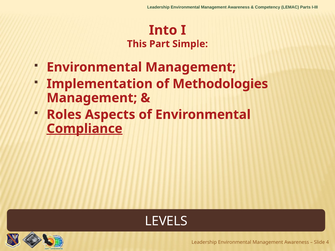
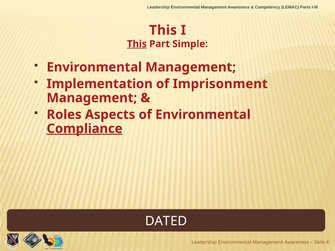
Into: Into -> This (163, 30)
This underline: none -> present (137, 44)
Methodologies: Methodologies -> Imprisonment (220, 84)
LEVELS: LEVELS -> DATED (166, 221)
